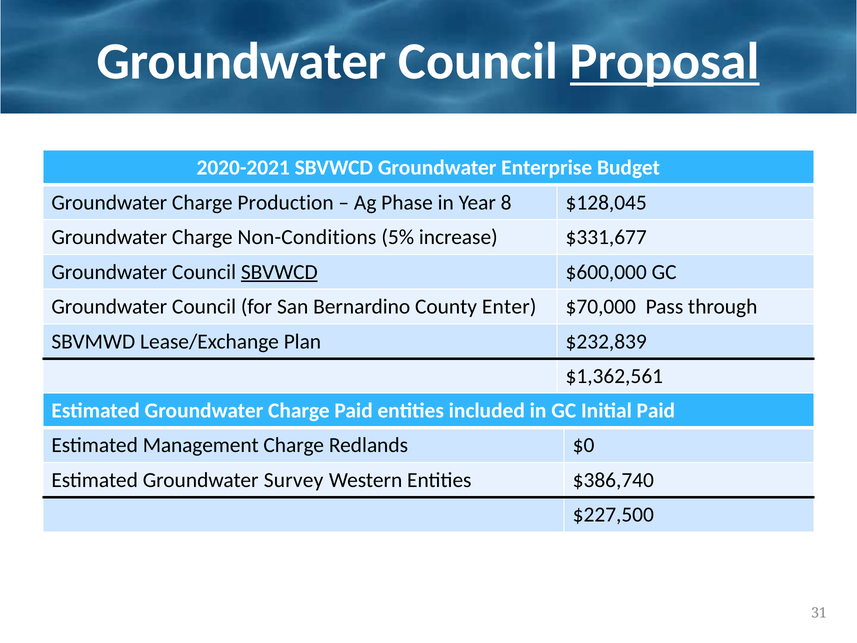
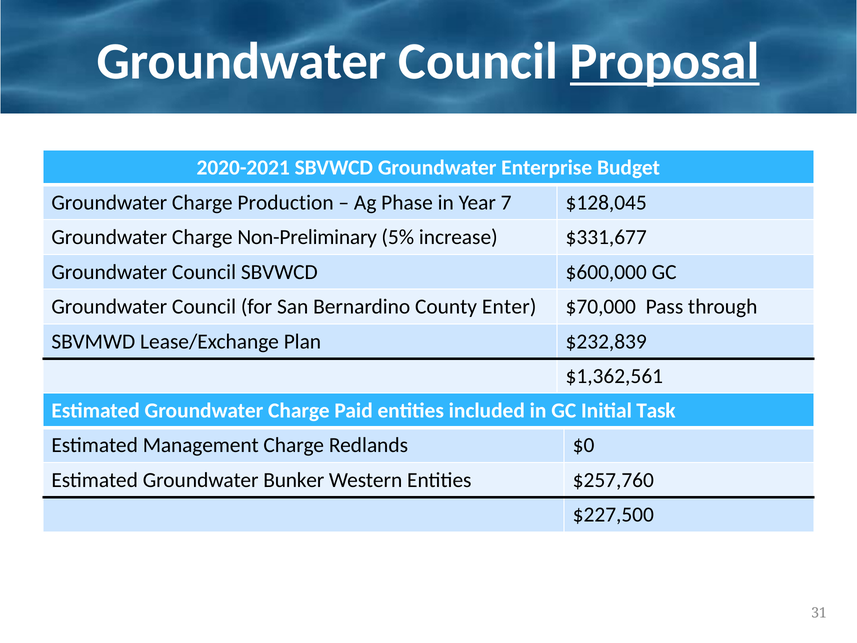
8: 8 -> 7 (506, 202)
Non-Conditions: Non-Conditions -> Non-Preliminary (307, 237)
SBVWCD underline: present -> none (279, 272)
Initial Paid: Paid -> Task (656, 410)
Survey: Survey -> Bunker (294, 480)
$386,740: $386,740 -> $257,760 (613, 480)
